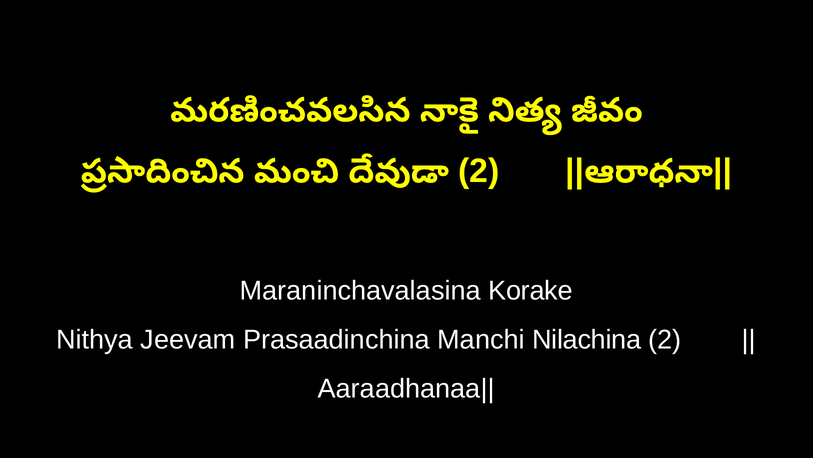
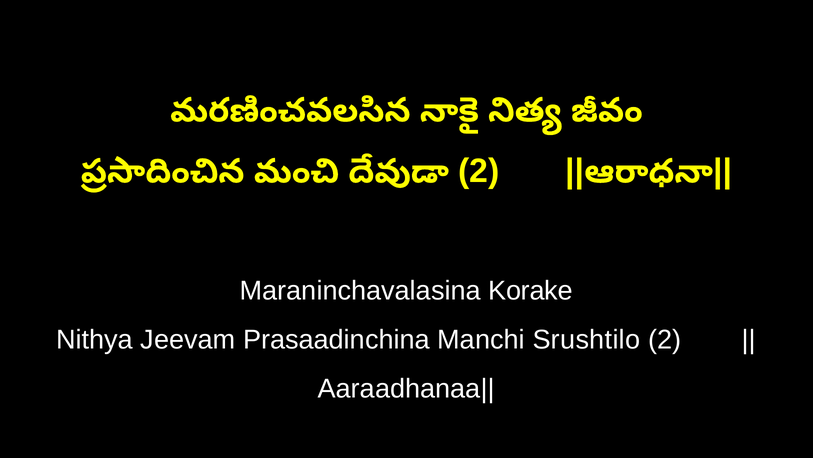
Nilachina: Nilachina -> Srushtilo (586, 339)
